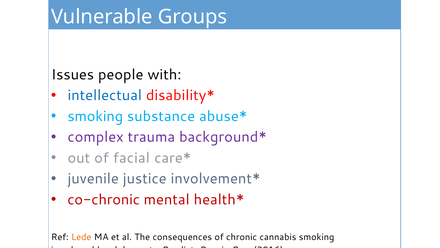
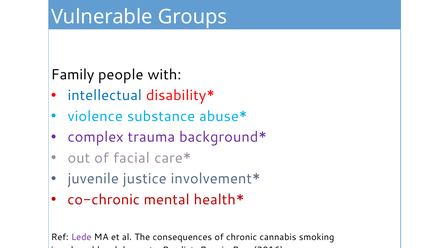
Issues: Issues -> Family (73, 75)
smoking: smoking -> violence (95, 116)
Lede colour: orange -> purple (81, 237)
